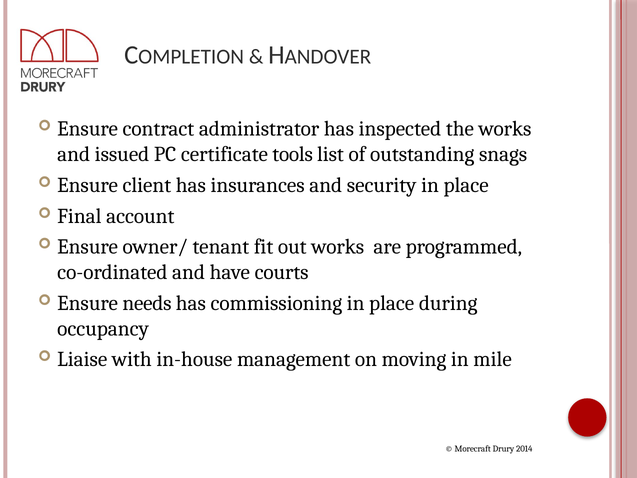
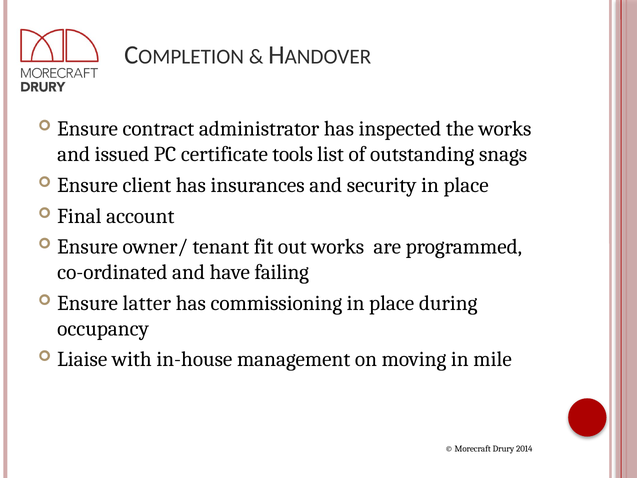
courts: courts -> failing (282, 272)
needs: needs -> latter (147, 303)
